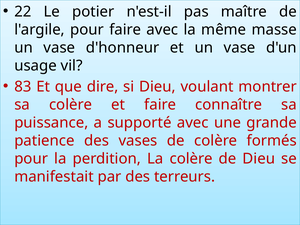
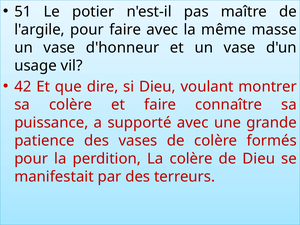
22: 22 -> 51 (23, 12)
83: 83 -> 42 (23, 87)
